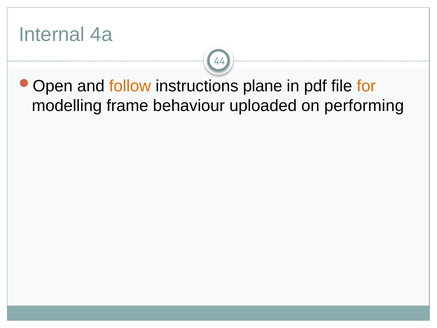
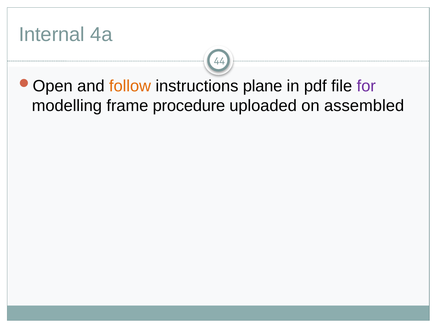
for colour: orange -> purple (366, 86)
behaviour: behaviour -> procedure (189, 106)
performing: performing -> assembled (364, 106)
